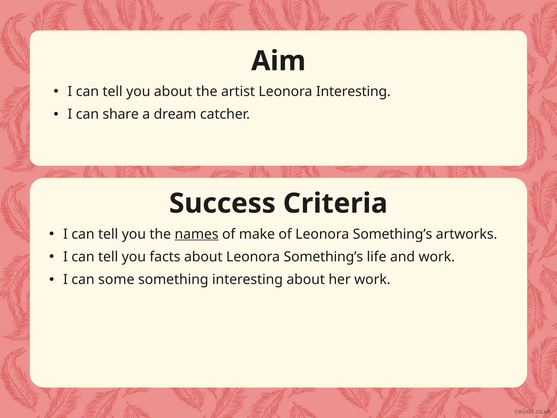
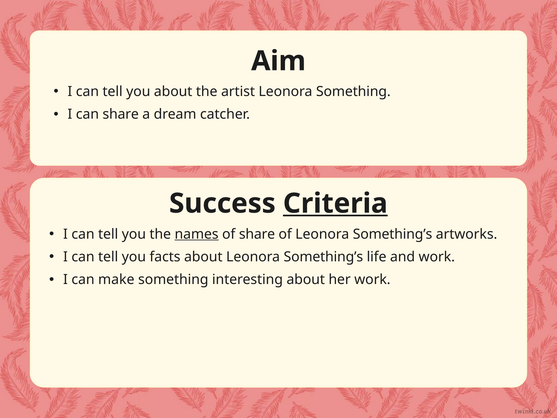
Leonora Interesting: Interesting -> Something (353, 91)
Criteria underline: none -> present (335, 203)
of make: make -> share (257, 234)
some: some -> make (116, 280)
